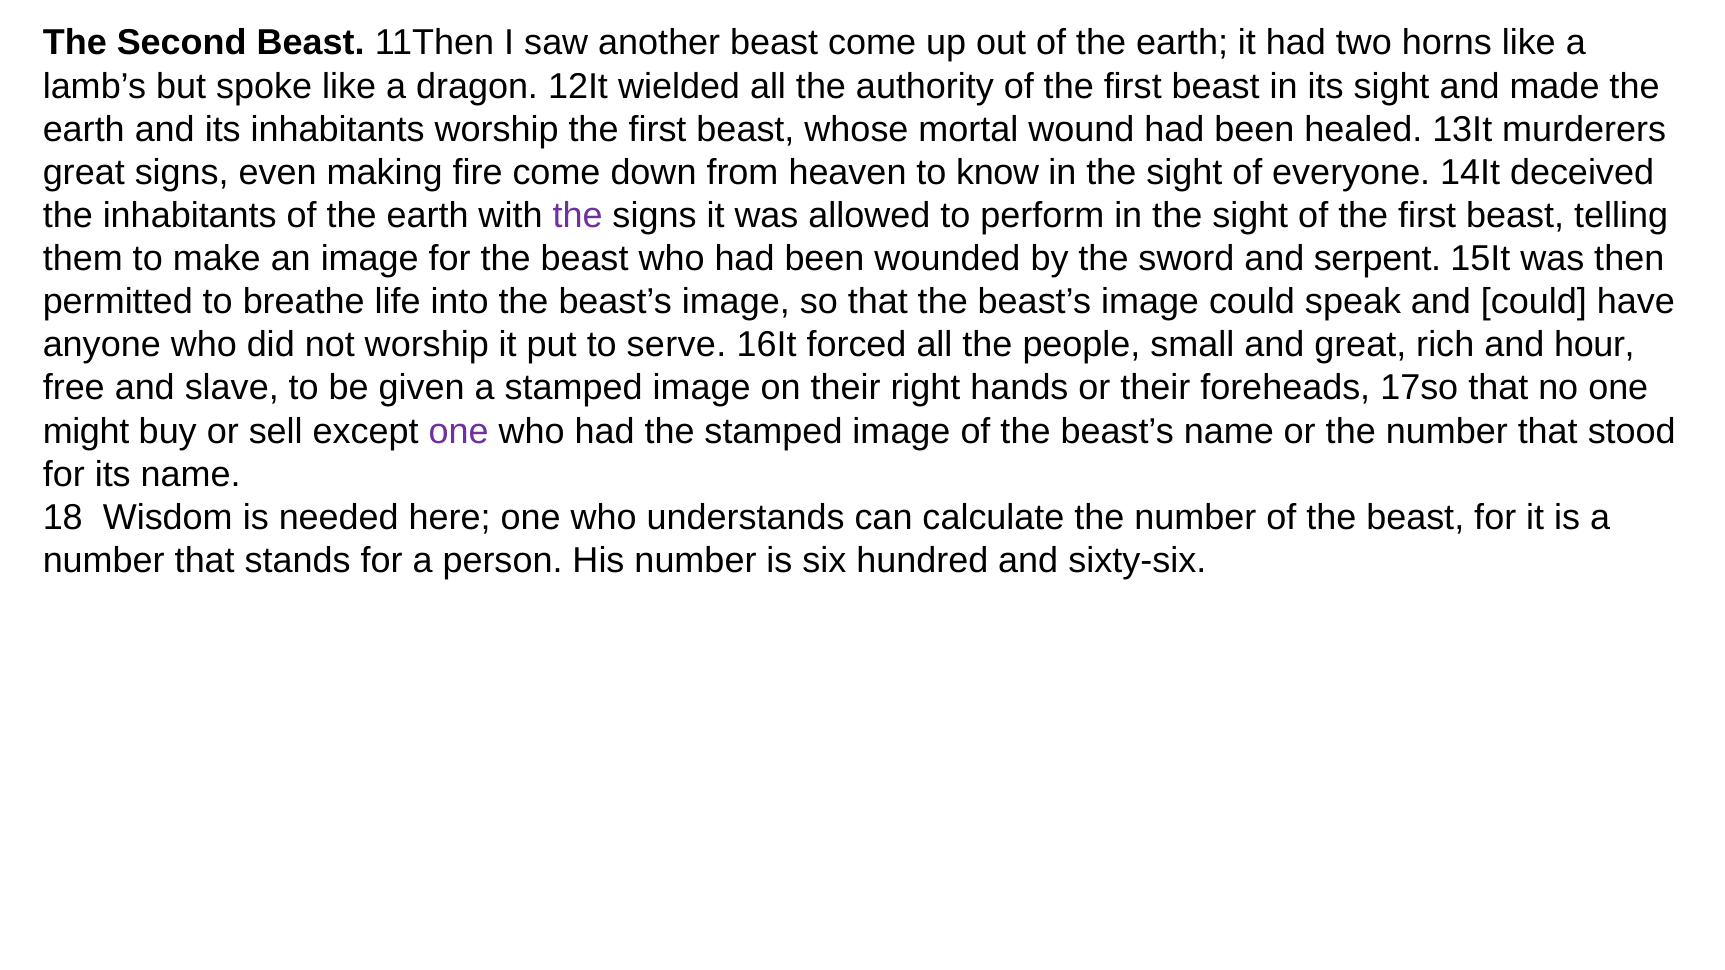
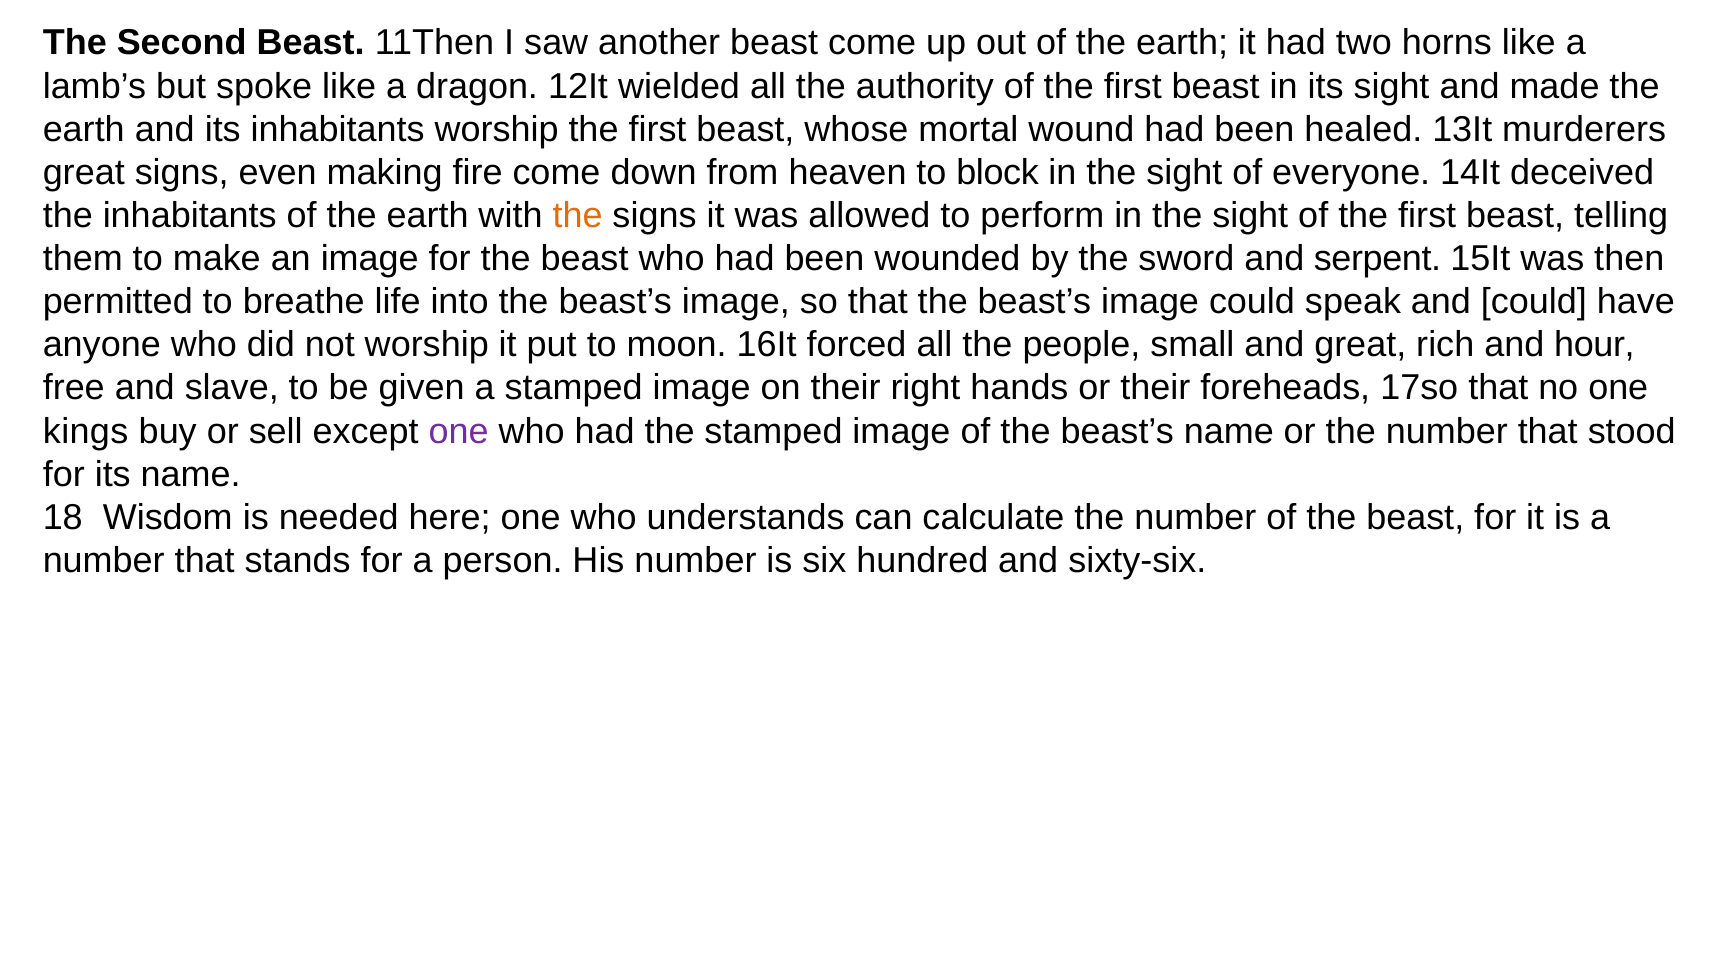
know: know -> block (998, 172)
the colour: purple -> orange (578, 216)
serve: serve -> moon (677, 345)
might: might -> kings (86, 431)
